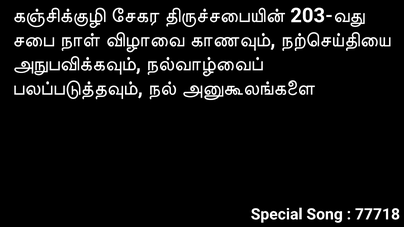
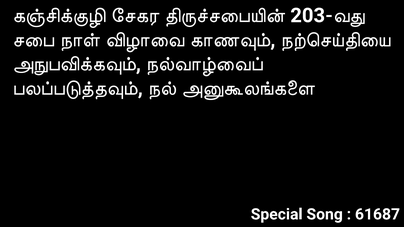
77718: 77718 -> 61687 (377, 215)
